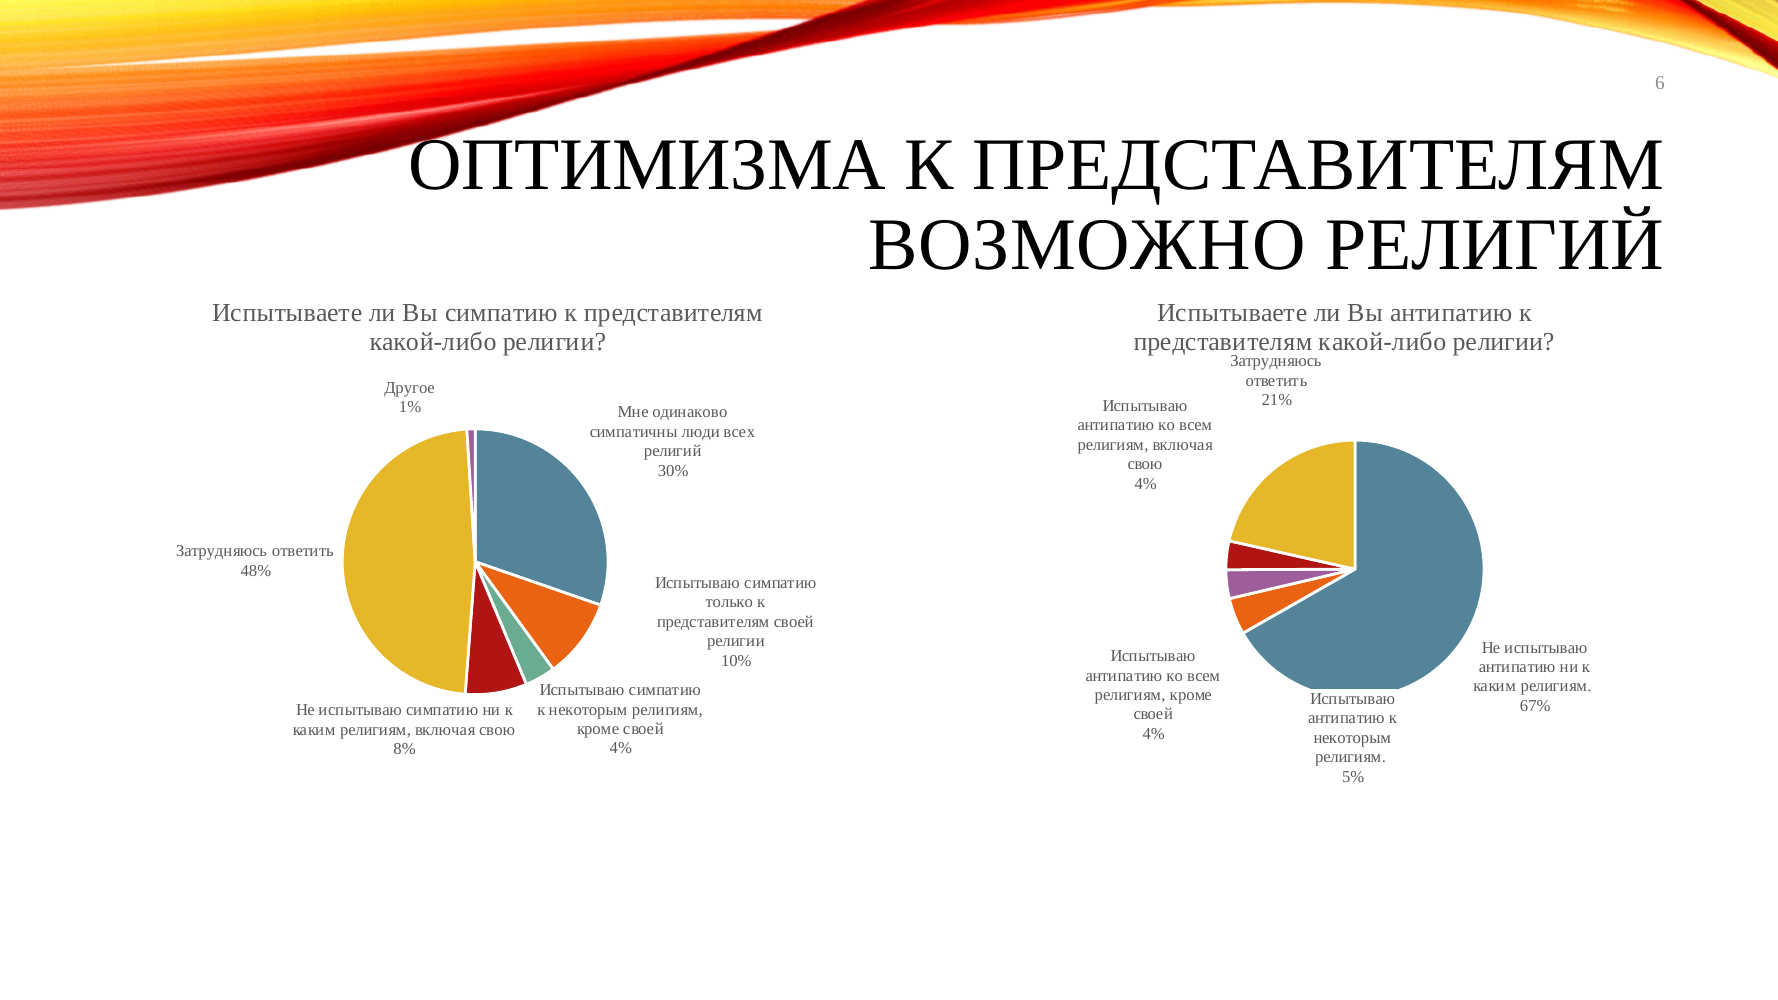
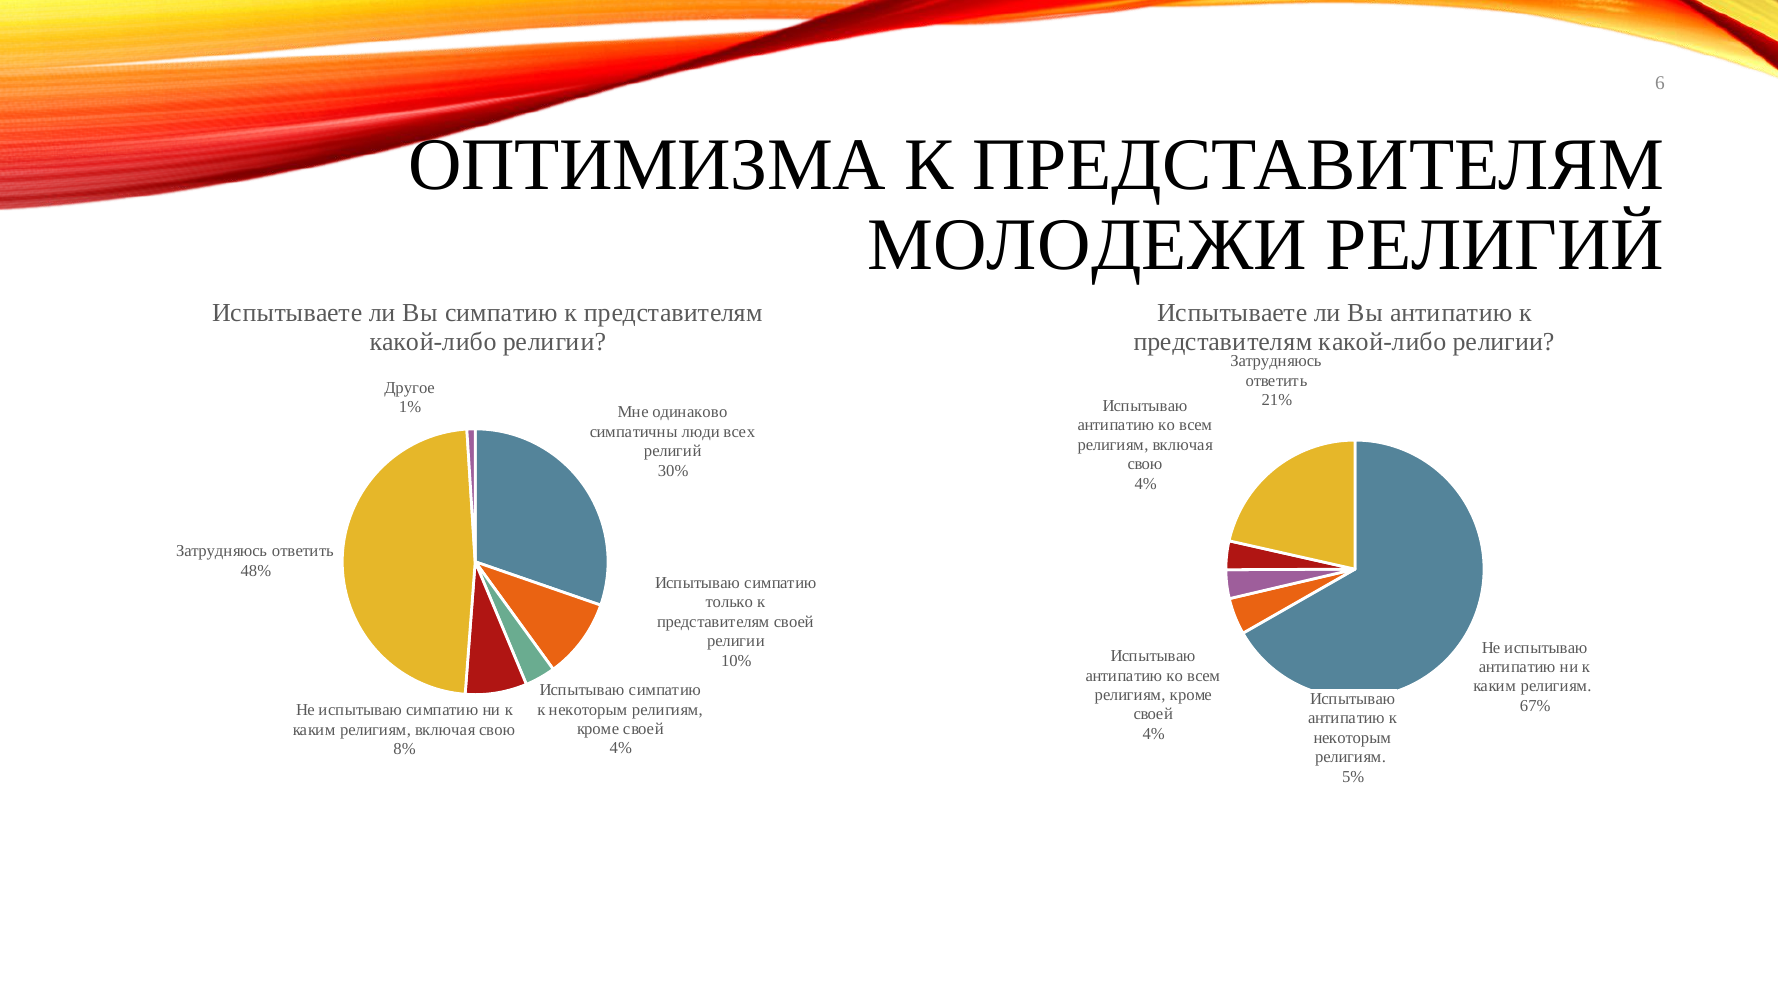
ВОЗМОЖНО: ВОЗМОЖНО -> МОЛОДЕЖИ (1087, 245)
